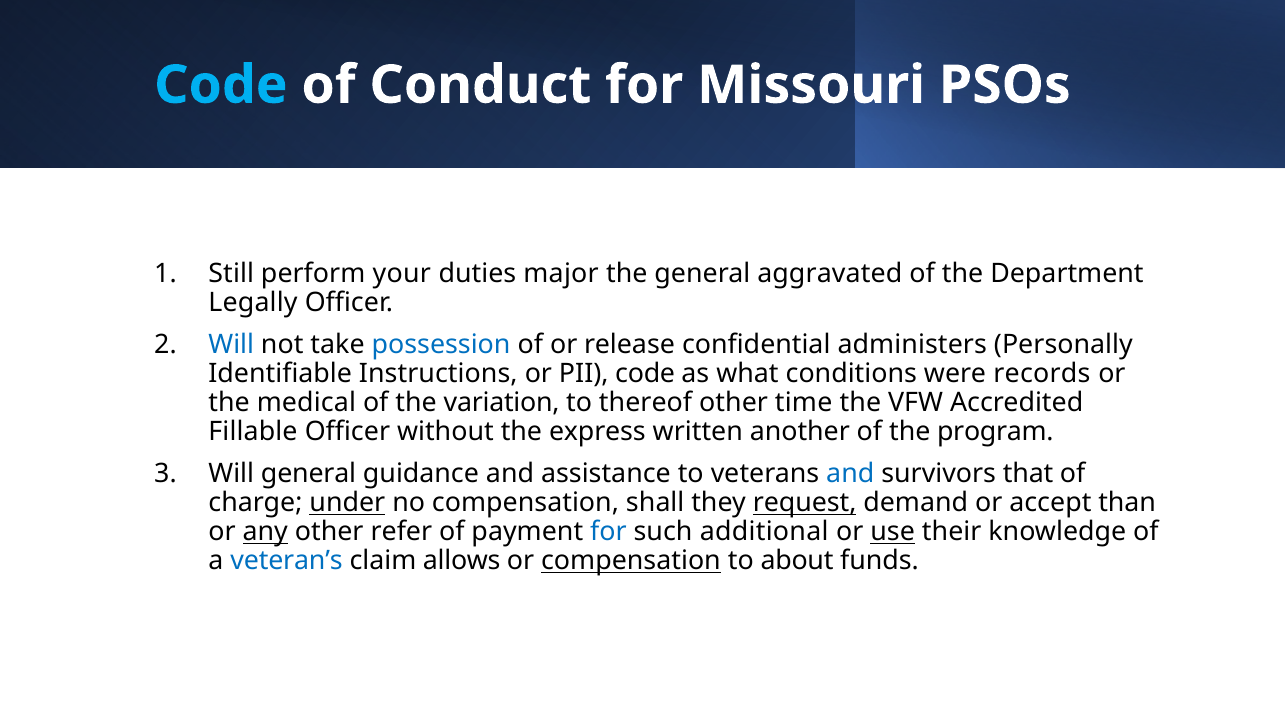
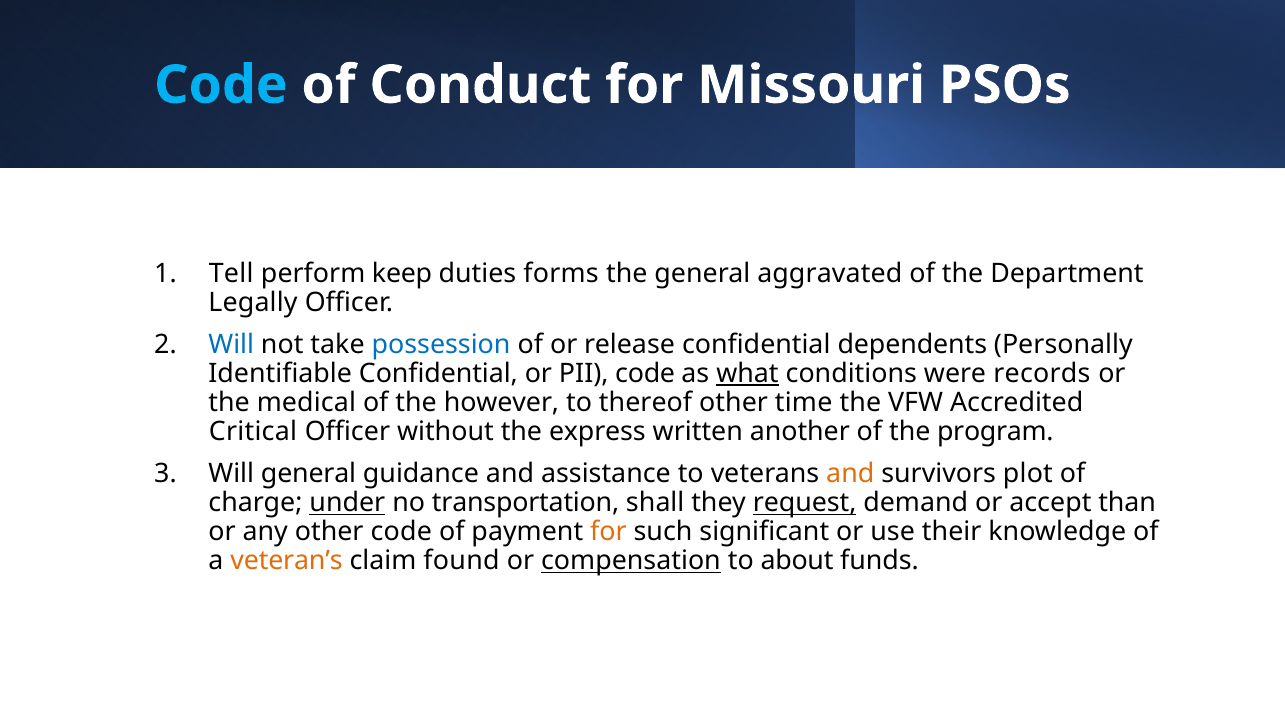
Still: Still -> Tell (231, 273)
your: your -> keep (402, 273)
major: major -> forms (561, 273)
administers: administers -> dependents (912, 345)
Identifiable Instructions: Instructions -> Confidential (438, 374)
what underline: none -> present (747, 374)
variation: variation -> however (502, 403)
Fillable: Fillable -> Critical (253, 432)
and colour: blue -> orange (850, 474)
that: that -> plot (1028, 474)
no compensation: compensation -> transportation (526, 503)
any underline: present -> none (265, 532)
other refer: refer -> code (401, 532)
for colour: blue -> orange (608, 532)
additional: additional -> significant (764, 532)
use underline: present -> none (893, 532)
veteran’s colour: blue -> orange (287, 561)
allows: allows -> found (462, 561)
